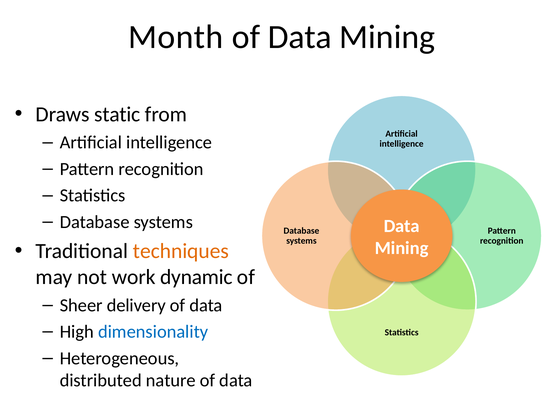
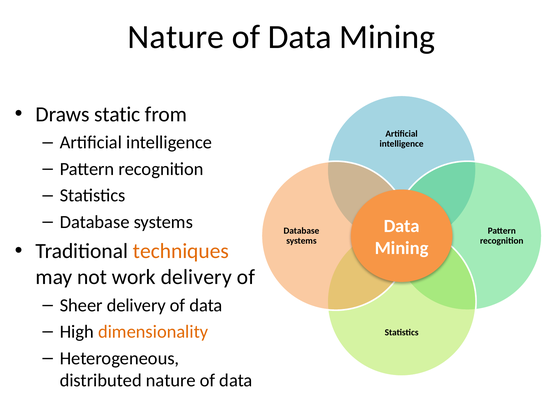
Month: Month -> Nature (176, 37)
work dynamic: dynamic -> delivery (196, 277)
dimensionality colour: blue -> orange (153, 331)
